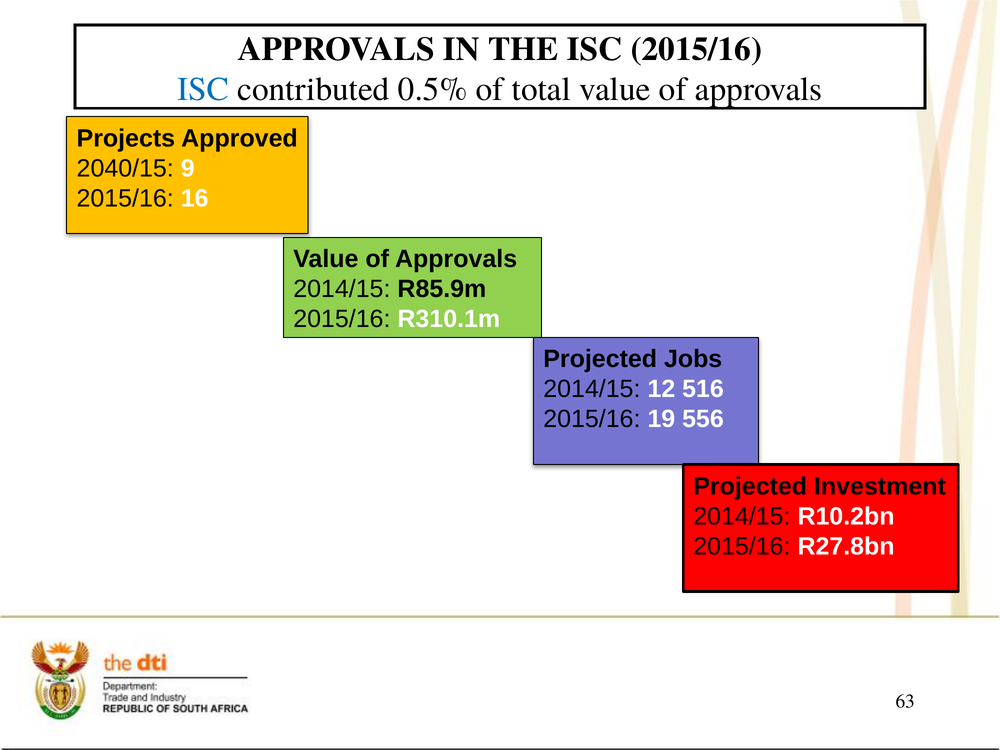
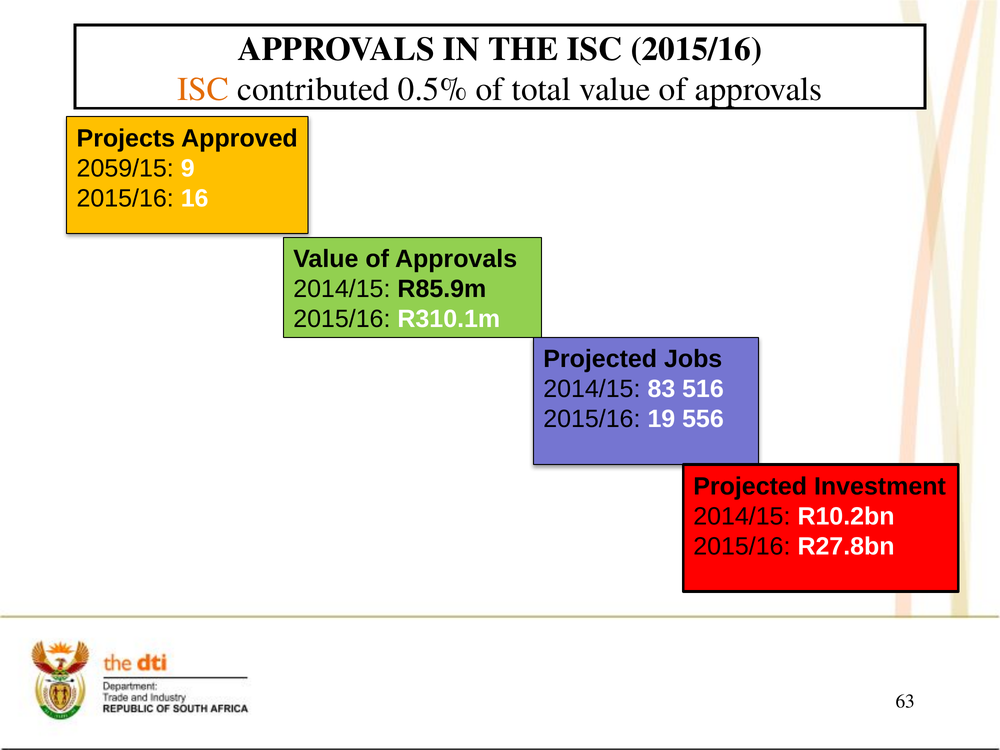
ISC colour: blue -> orange (203, 89)
2040/15: 2040/15 -> 2059/15 (125, 168)
12: 12 -> 83 (661, 389)
